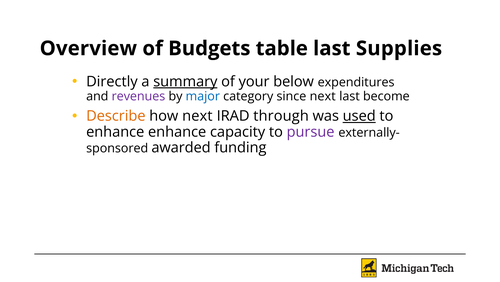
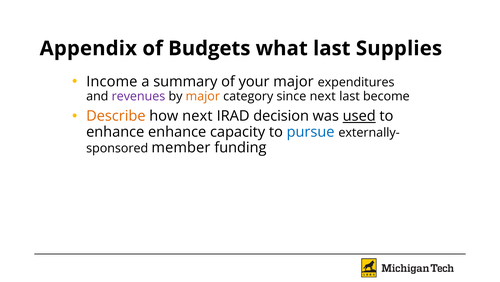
Overview: Overview -> Appendix (88, 48)
table: table -> what (282, 48)
Directly: Directly -> Income (112, 81)
summary underline: present -> none (185, 81)
your below: below -> major (293, 81)
major colour: blue -> orange (203, 96)
through: through -> decision (281, 116)
pursue colour: purple -> blue (311, 132)
awarded: awarded -> member (181, 147)
